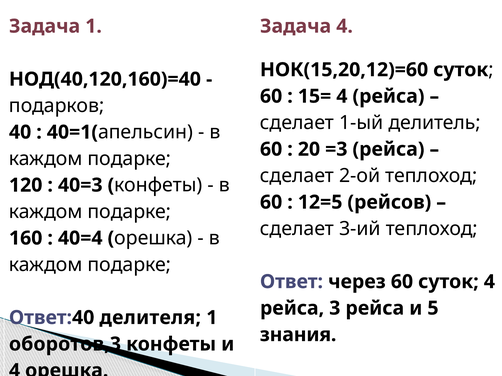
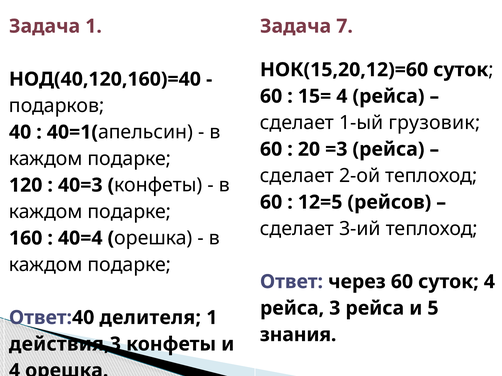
Задача 4: 4 -> 7 (345, 26)
делитель: делитель -> грузовик (434, 123)
оборотов,3: оборотов,3 -> действия,3 (65, 345)
